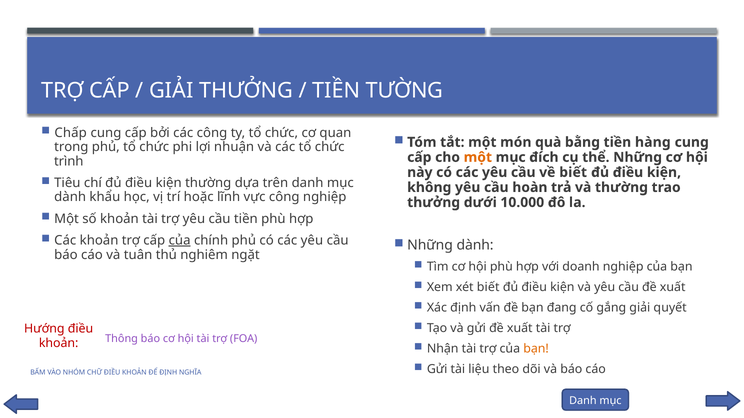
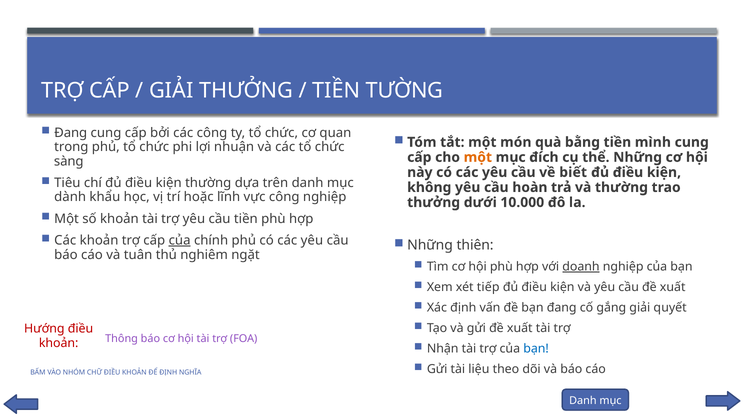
Chấp: Chấp -> Đang (71, 133)
hàng: hàng -> mình (653, 142)
trình: trình -> sàng (69, 161)
Những dành: dành -> thiên (475, 246)
doanh underline: none -> present (581, 267)
xét biết: biết -> tiếp (488, 288)
bạn colour: orange -> blue (536, 349)
